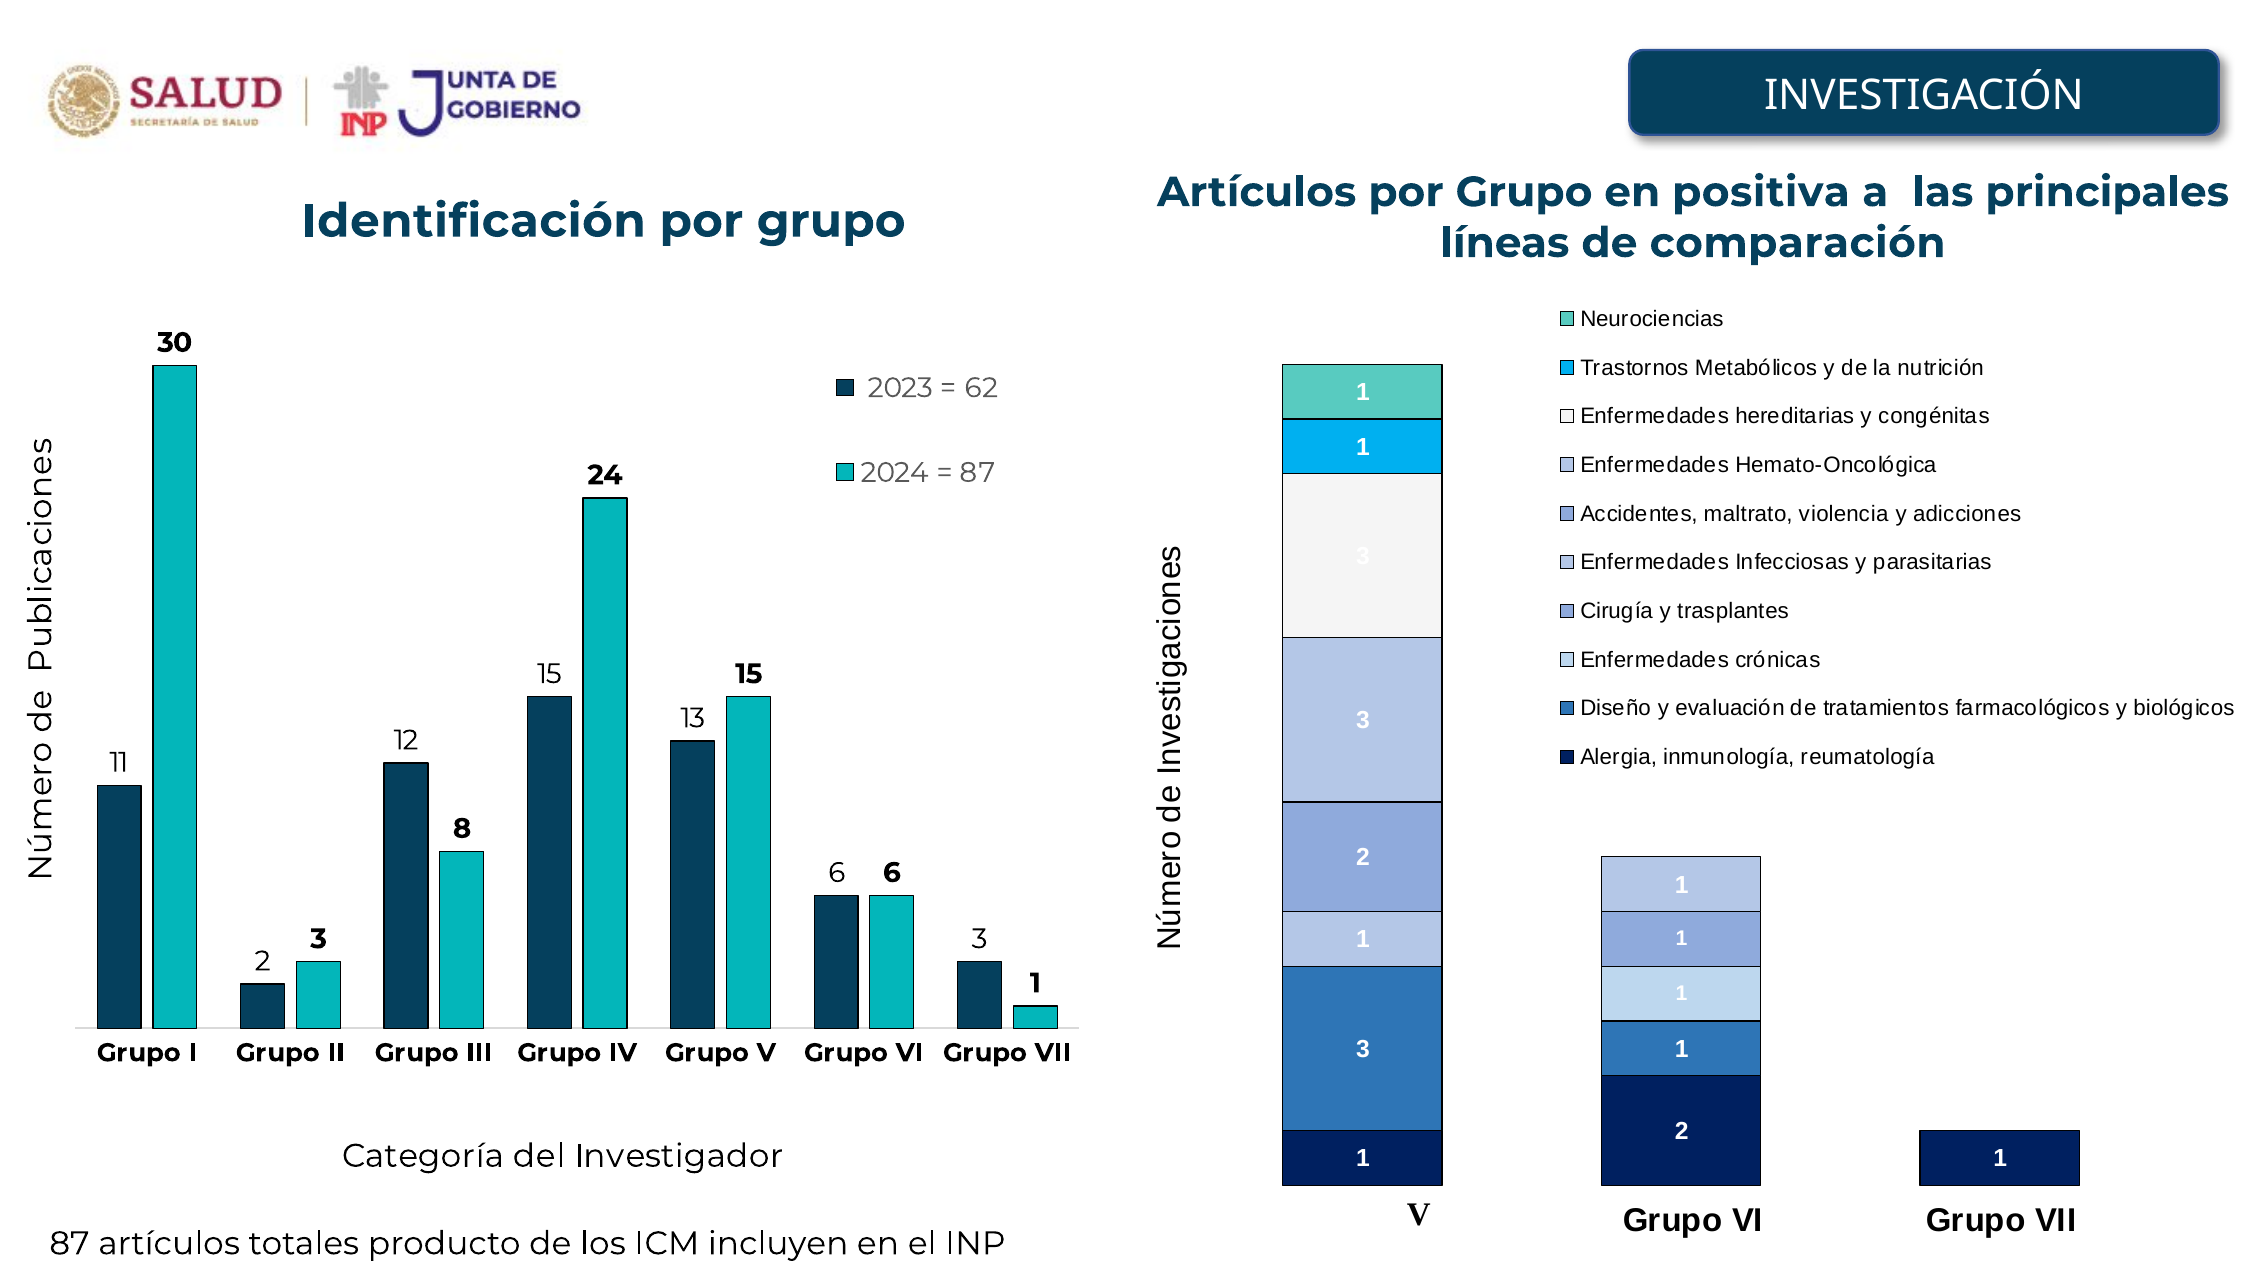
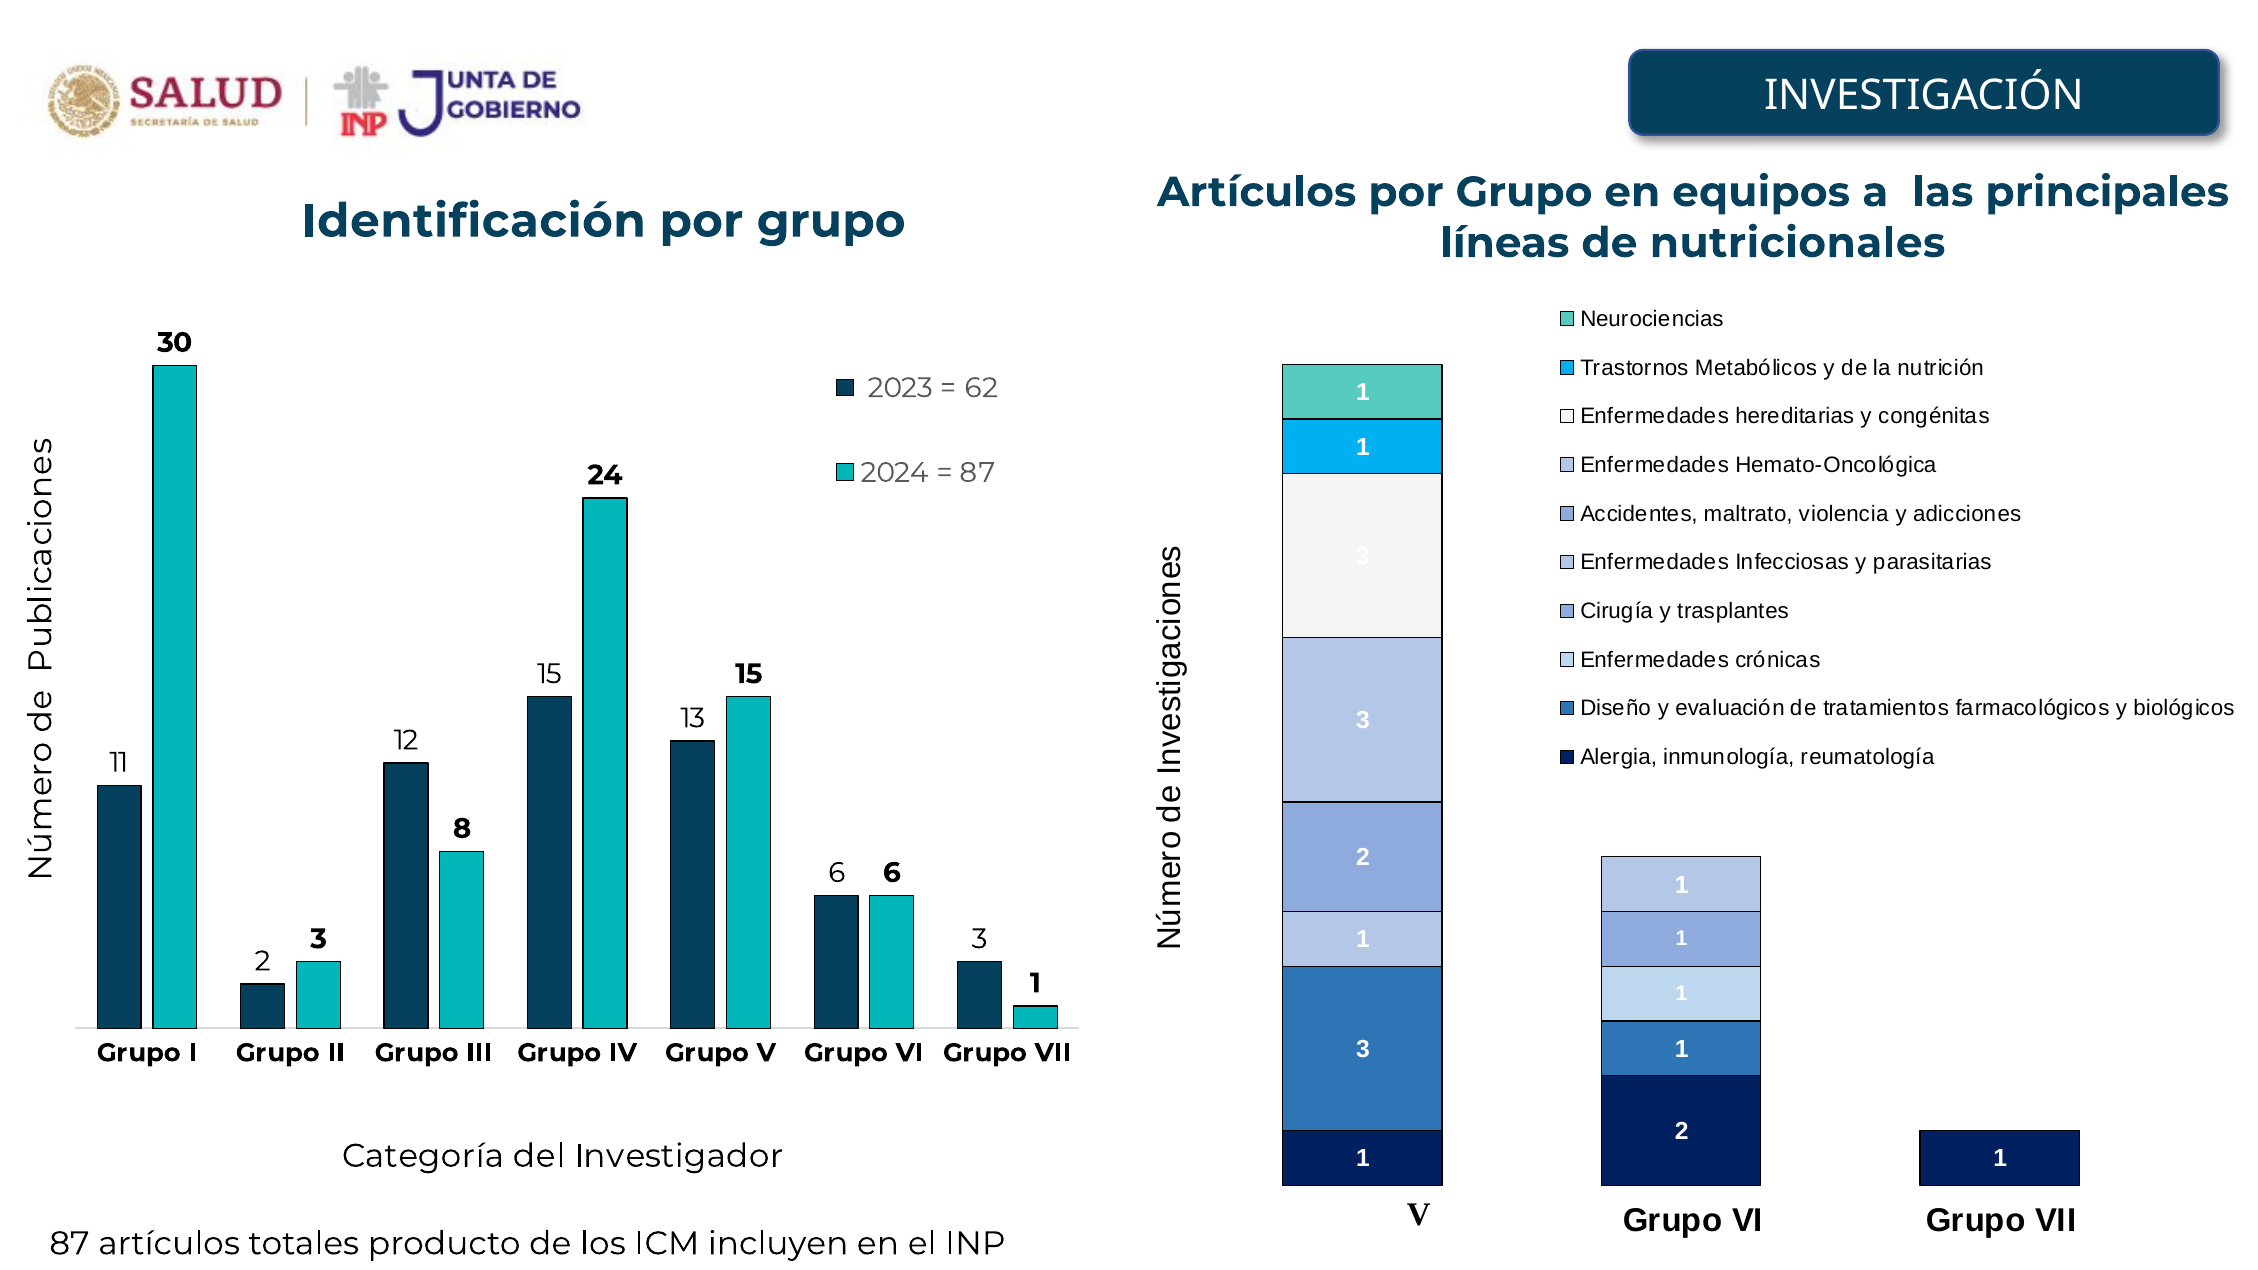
positiva: positiva -> equipos (1761, 192)
comparación: comparación -> nutricionales (1798, 243)
